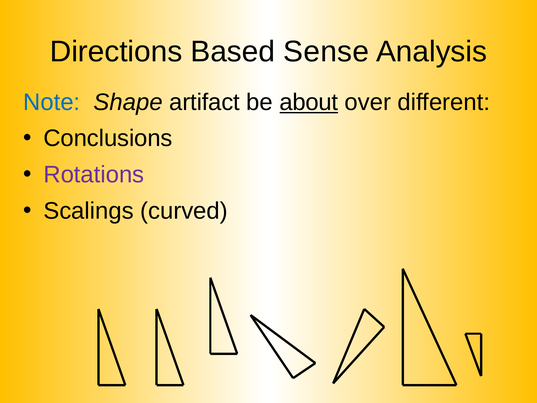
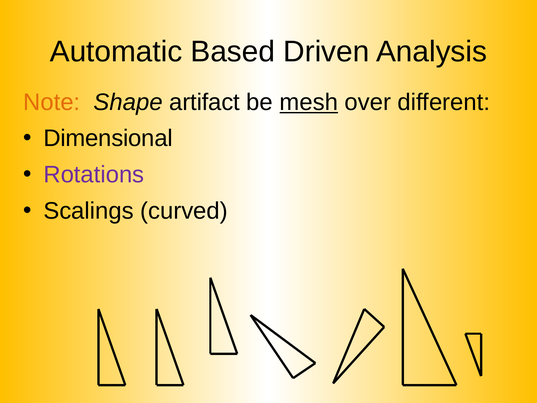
Directions: Directions -> Automatic (116, 52)
Sense: Sense -> Driven (326, 52)
Note colour: blue -> orange (52, 102)
about: about -> mesh (309, 102)
Conclusions: Conclusions -> Dimensional (108, 138)
